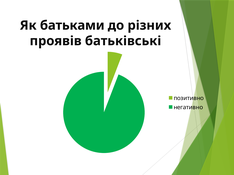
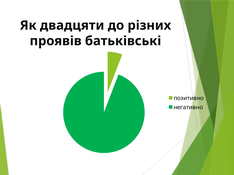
батьками: батьками -> двадцяти (72, 25)
